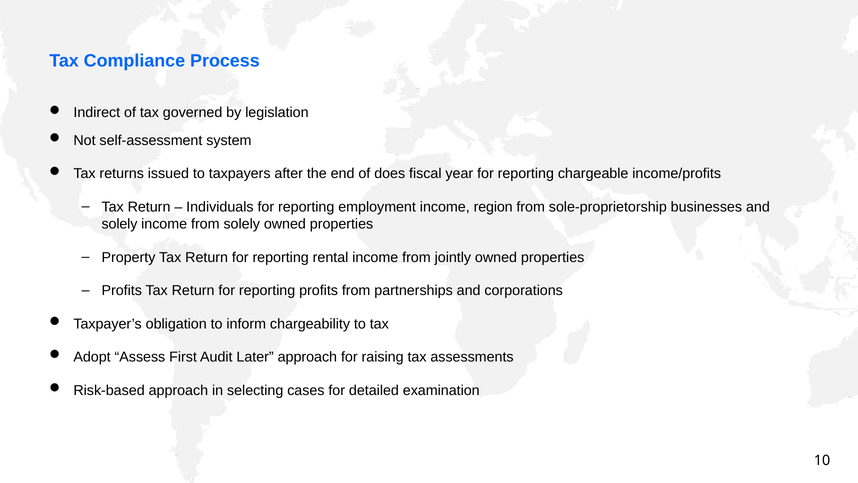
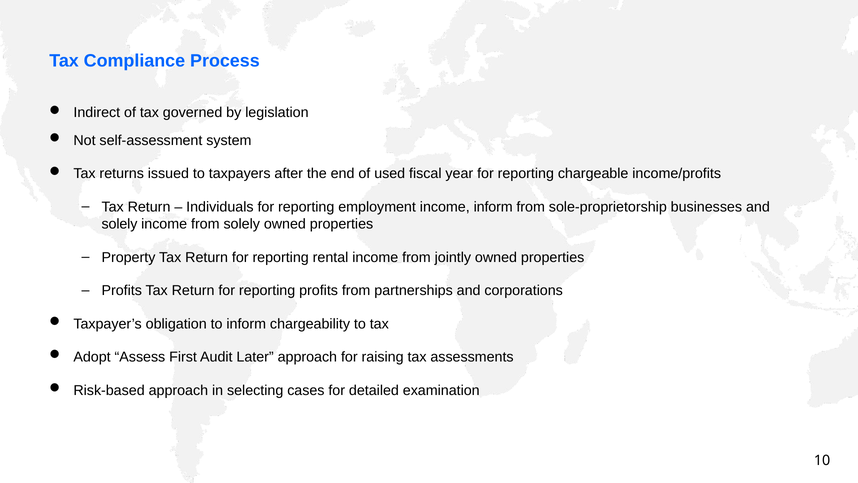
does: does -> used (390, 174)
income region: region -> inform (493, 207)
